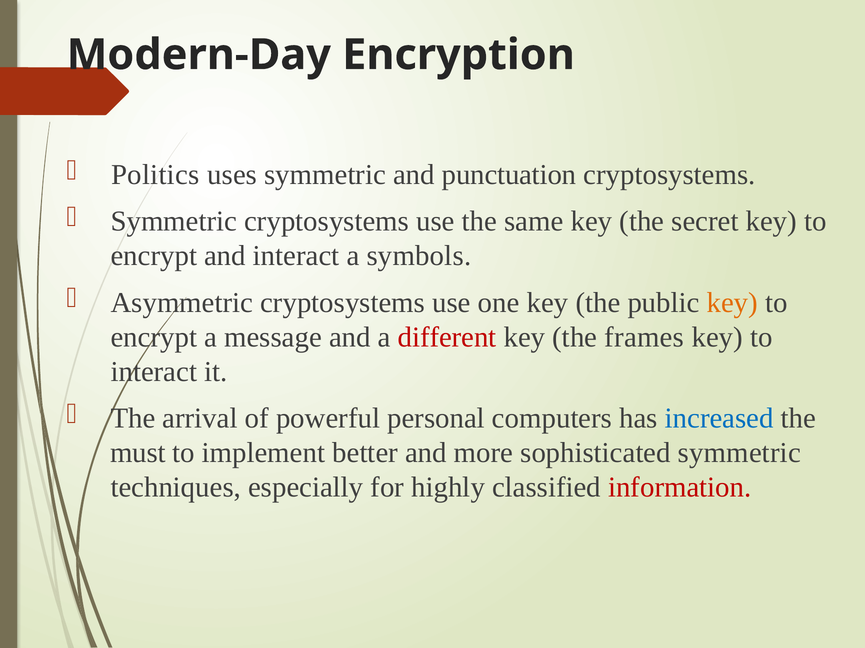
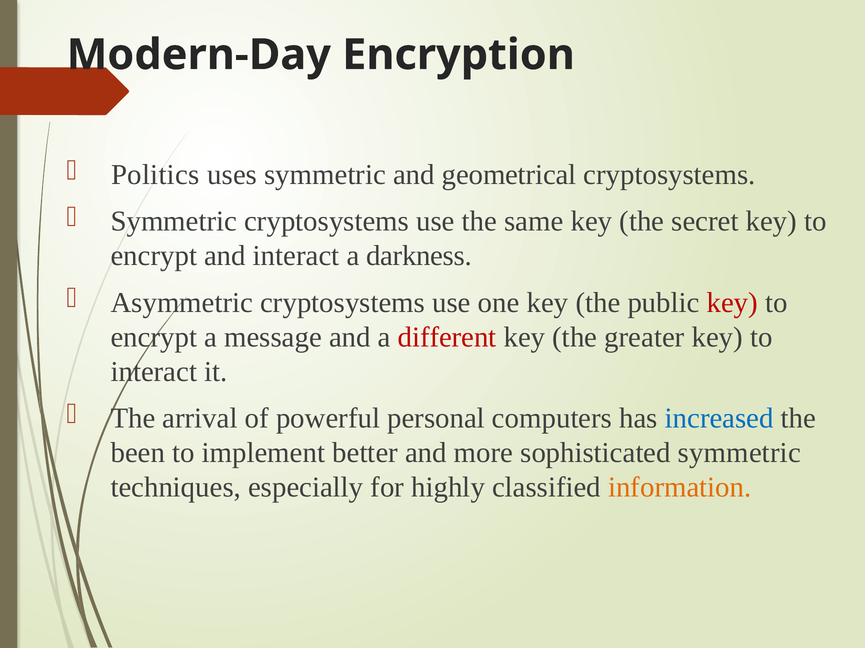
punctuation: punctuation -> geometrical (509, 175)
symbols: symbols -> darkness (419, 256)
key colour: orange -> red (732, 303)
frames: frames -> greater (644, 337)
must: must -> been (138, 453)
information colour: red -> orange (680, 488)
